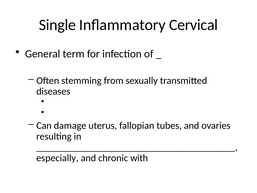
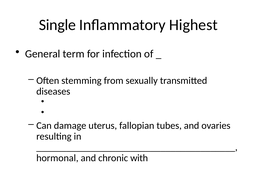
Cervical: Cervical -> Highest (193, 25)
especially: especially -> hormonal (57, 158)
